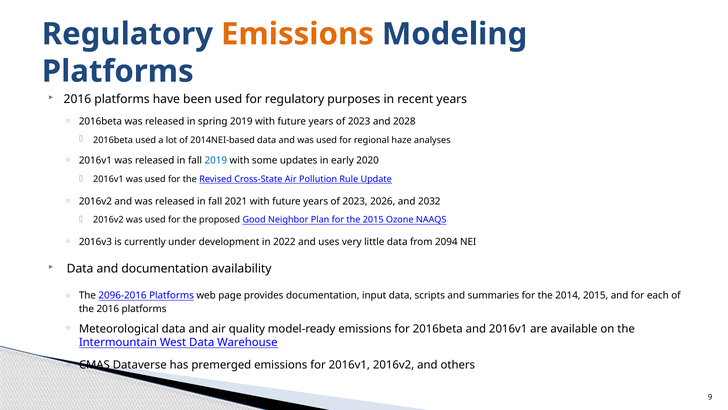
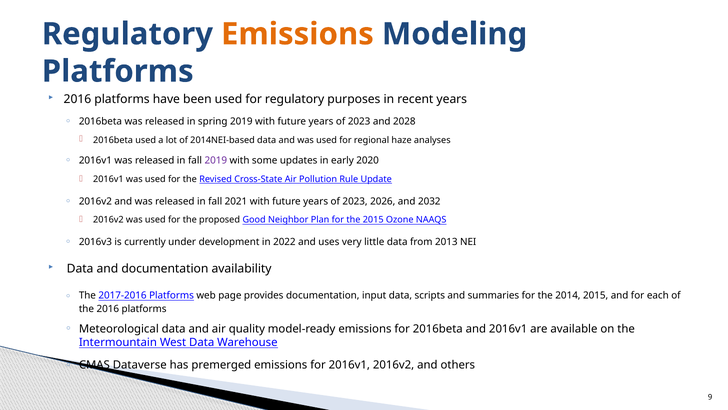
2019 colour: blue -> purple (216, 160)
2094: 2094 -> 2013 (446, 242)
2096-2016: 2096-2016 -> 2017-2016 (123, 295)
